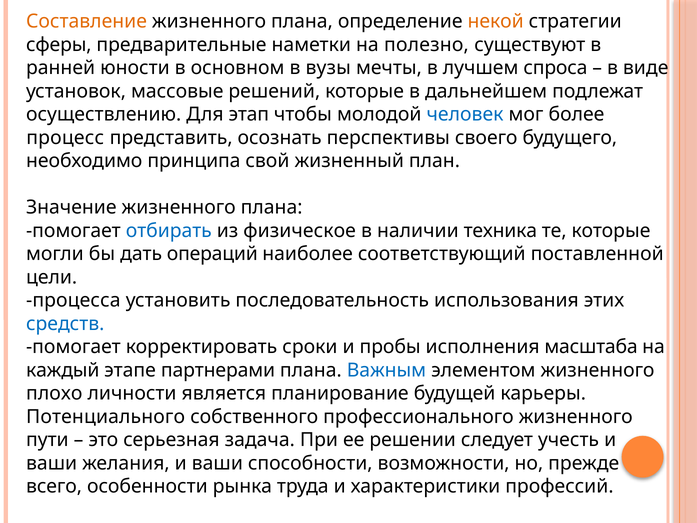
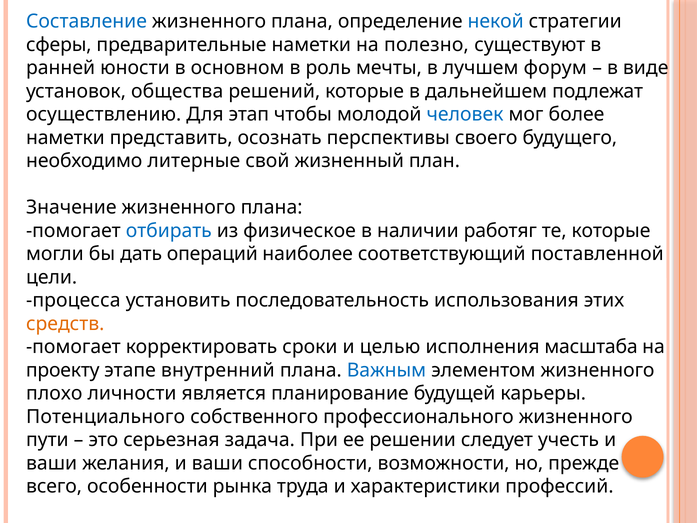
Составление colour: orange -> blue (86, 21)
некой colour: orange -> blue (496, 21)
вузы: вузы -> роль (328, 68)
спроса: спроса -> форум (555, 68)
массовые: массовые -> общества (177, 91)
процесс: процесс -> наметки (65, 138)
принципа: принципа -> литерные (194, 161)
техника: техника -> работяг (500, 231)
средств colour: blue -> orange (65, 324)
пробы: пробы -> целью (390, 347)
каждый: каждый -> проекту (63, 370)
партнерами: партнерами -> внутренний (218, 370)
